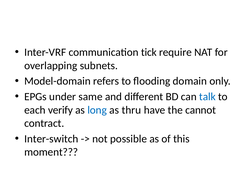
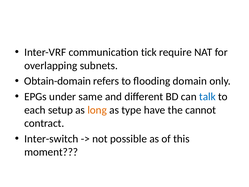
Model-domain: Model-domain -> Obtain-domain (58, 81)
verify: verify -> setup (60, 110)
long colour: blue -> orange (97, 110)
thru: thru -> type (131, 110)
